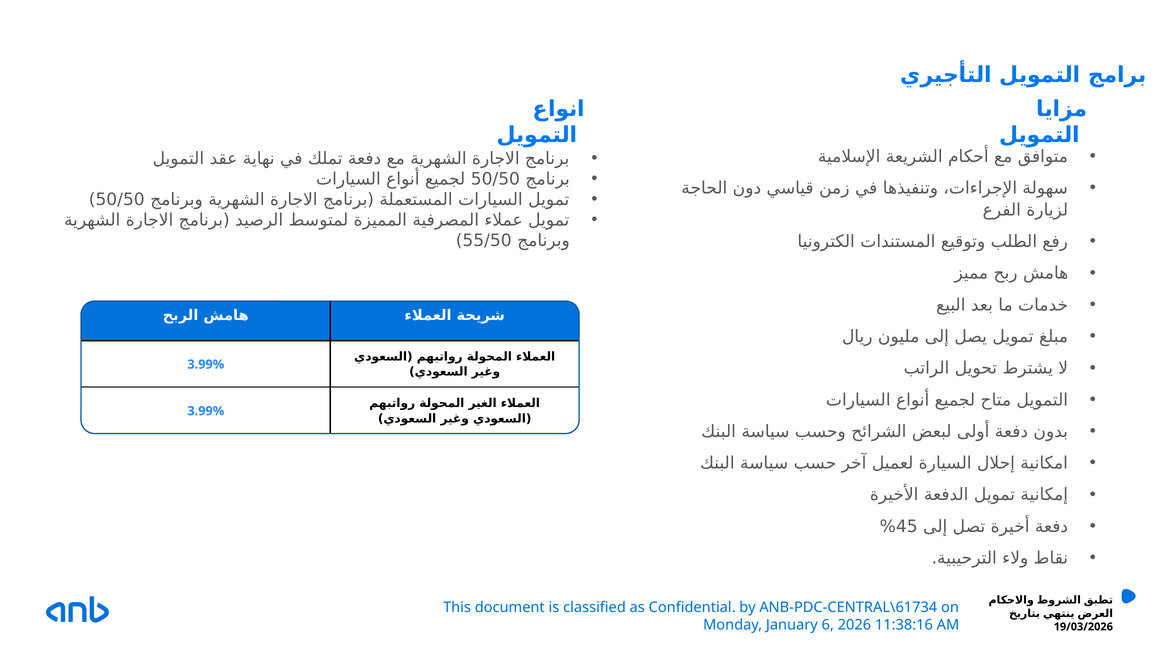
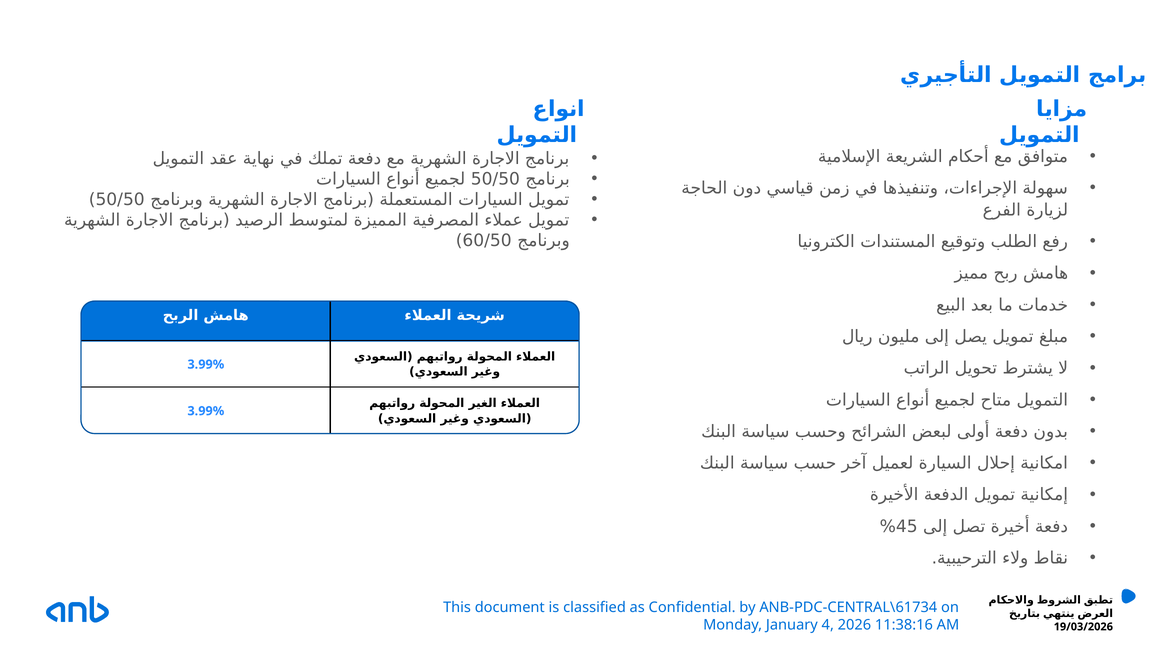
55/50: 55/50 -> 60/50 (487, 240)
6: 6 -> 4 (828, 625)
